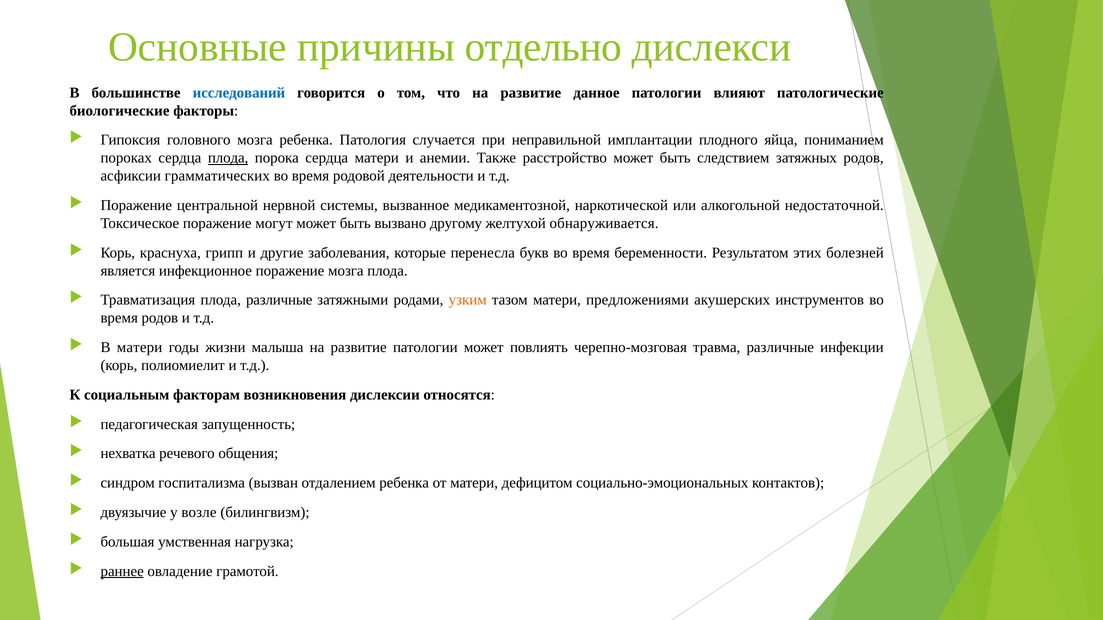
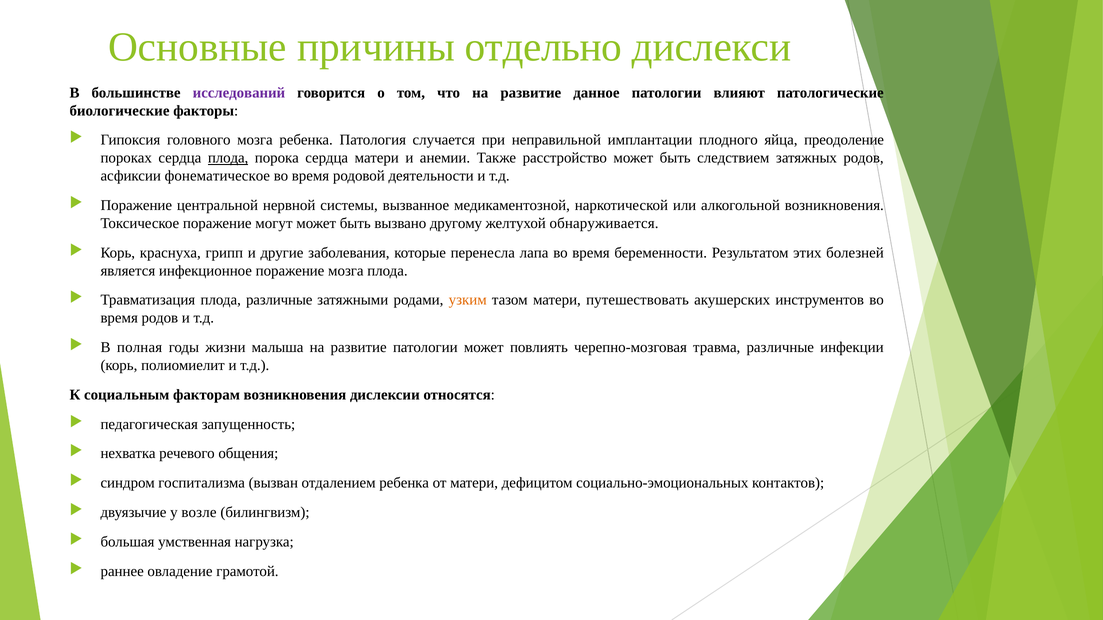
исследований colour: blue -> purple (239, 93)
пониманием: пониманием -> преодоление (844, 140)
грамматических: грамматических -> фонематическое (217, 176)
алкогольной недостаточной: недостаточной -> возникновения (834, 205)
букв: букв -> лапа (534, 253)
предложениями: предложениями -> путешествовать (637, 300)
В матери: матери -> полная (140, 348)
раннее underline: present -> none (122, 572)
